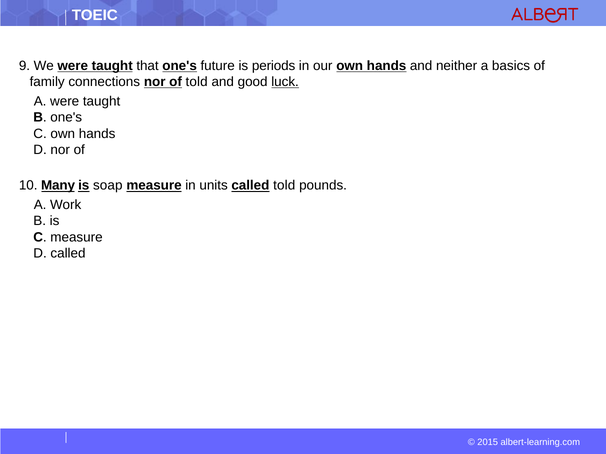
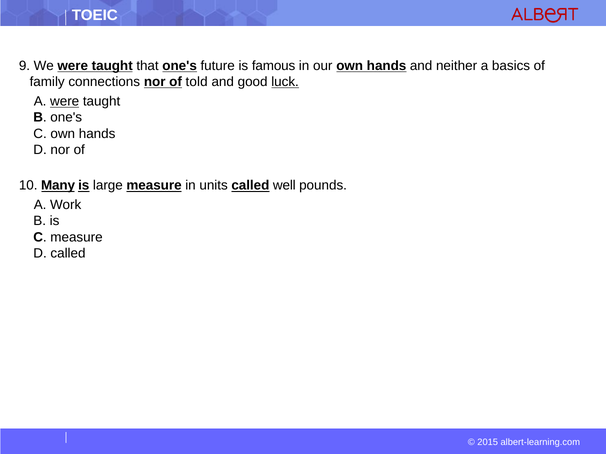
periods: periods -> famous (274, 66)
were underline: none -> present (65, 101)
soap: soap -> large (108, 186)
called told: told -> well (284, 186)
